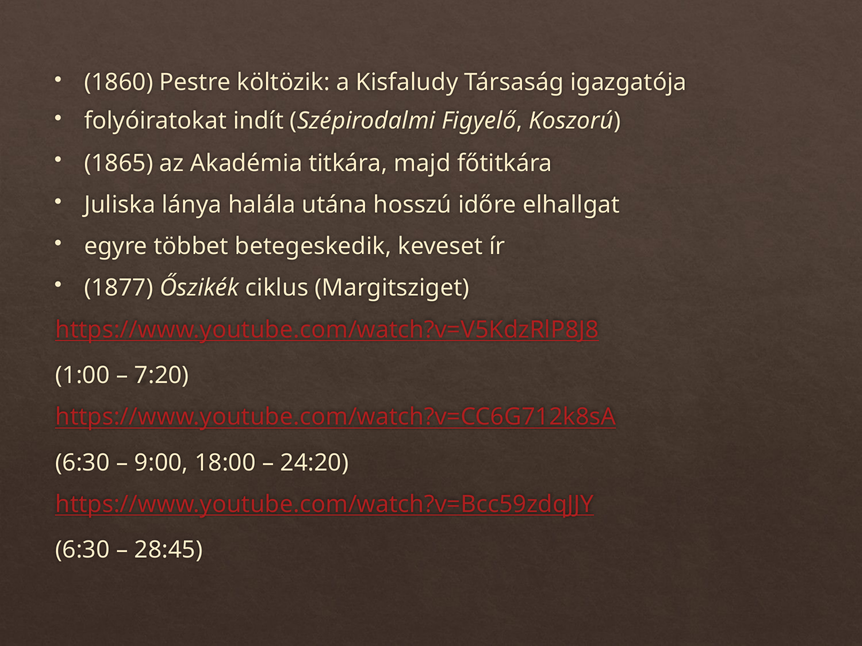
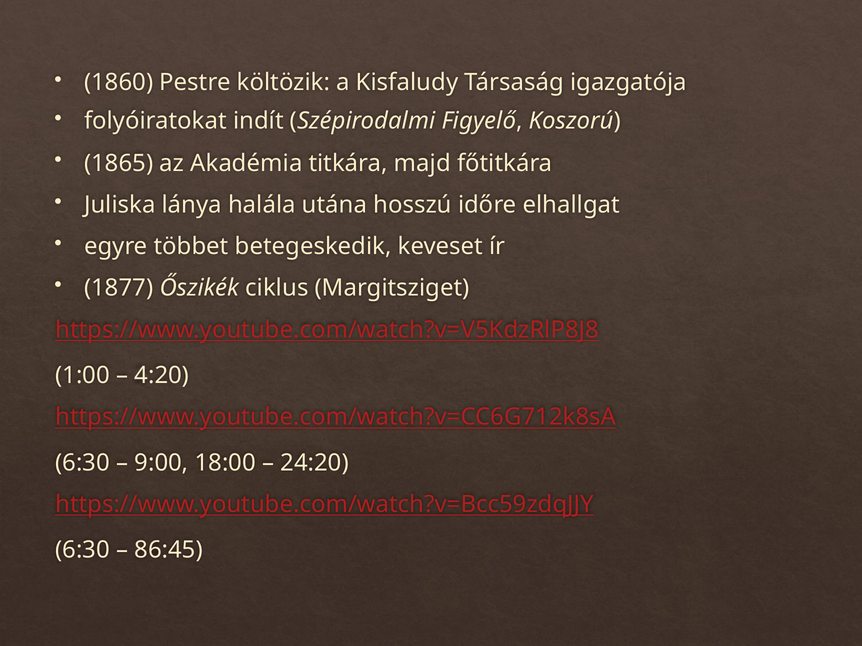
7:20: 7:20 -> 4:20 (162, 376)
28:45: 28:45 -> 86:45 (169, 550)
